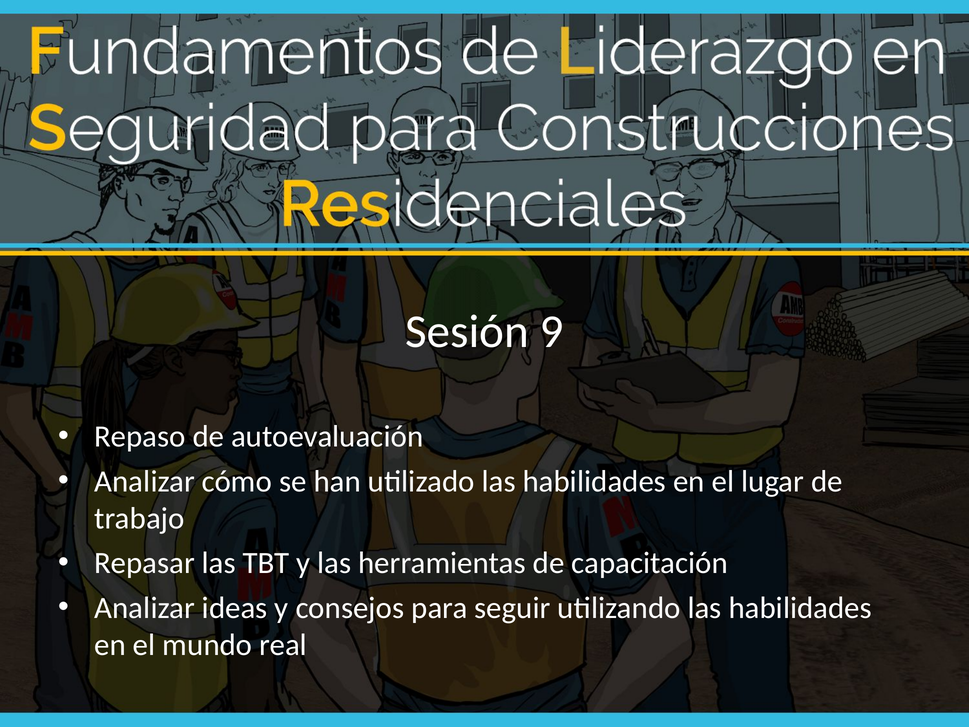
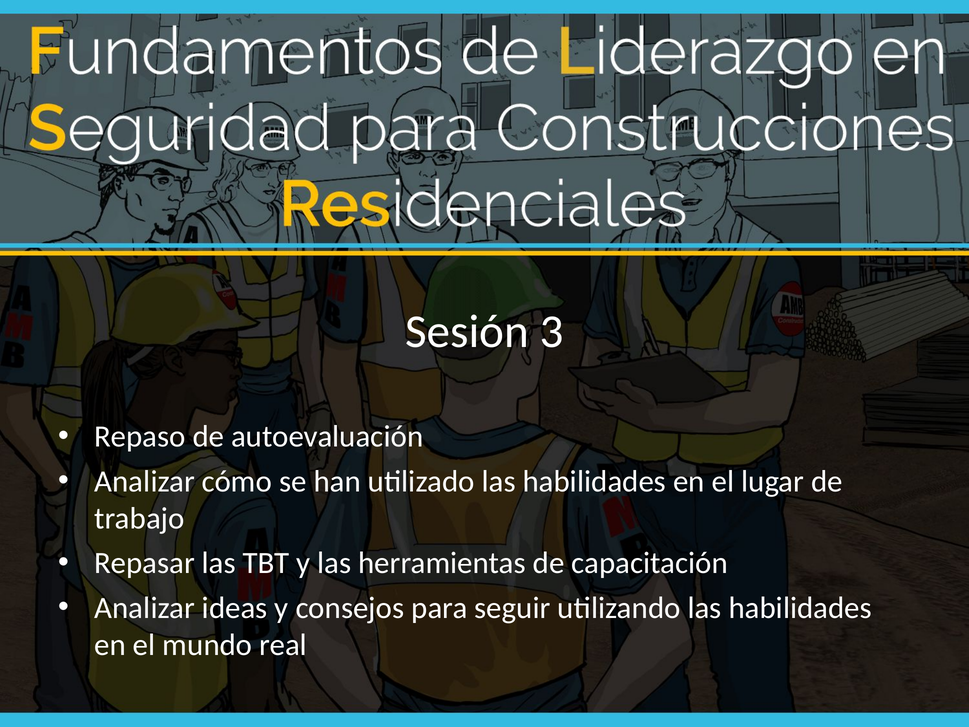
9: 9 -> 3 (552, 332)
